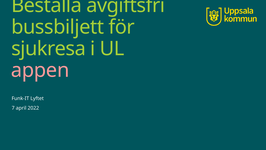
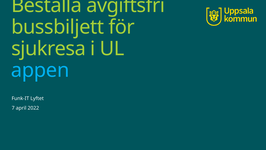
appen colour: pink -> light blue (40, 70)
